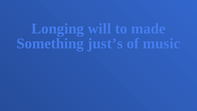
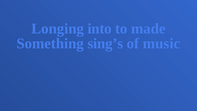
will: will -> into (100, 29)
just’s: just’s -> sing’s (105, 43)
